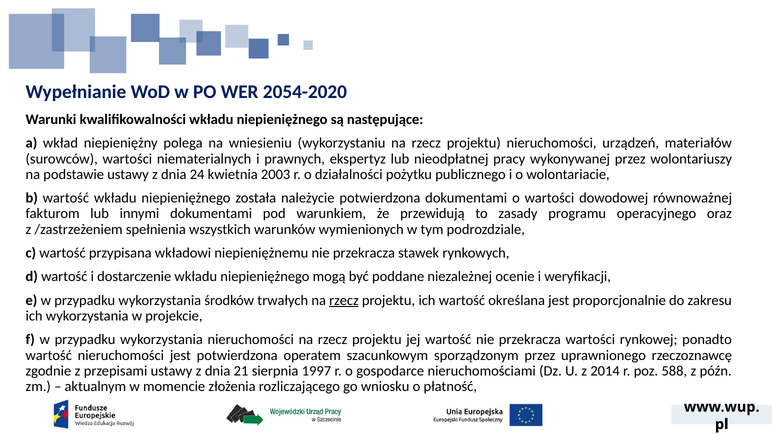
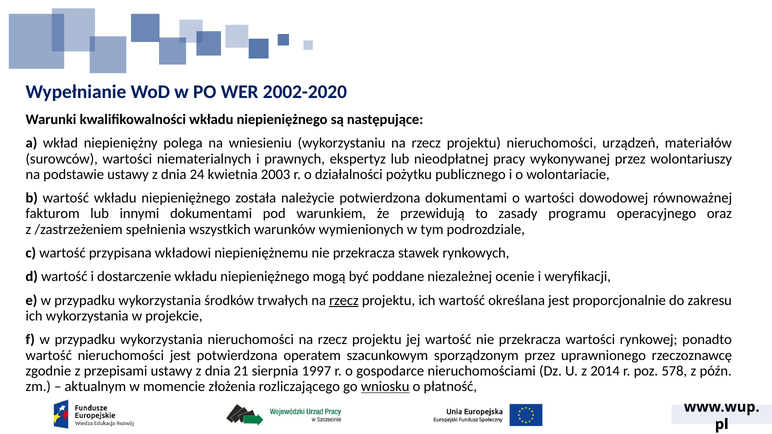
2054-2020: 2054-2020 -> 2002-2020 (305, 92)
588: 588 -> 578 (674, 371)
wniosku underline: none -> present (385, 387)
